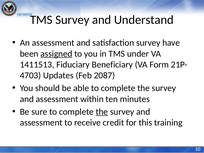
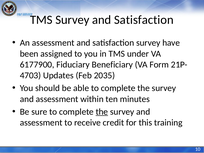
Survey and Understand: Understand -> Satisfaction (144, 20)
assigned underline: present -> none (56, 54)
1411513: 1411513 -> 6177900 (37, 65)
2087: 2087 -> 2035 (104, 75)
